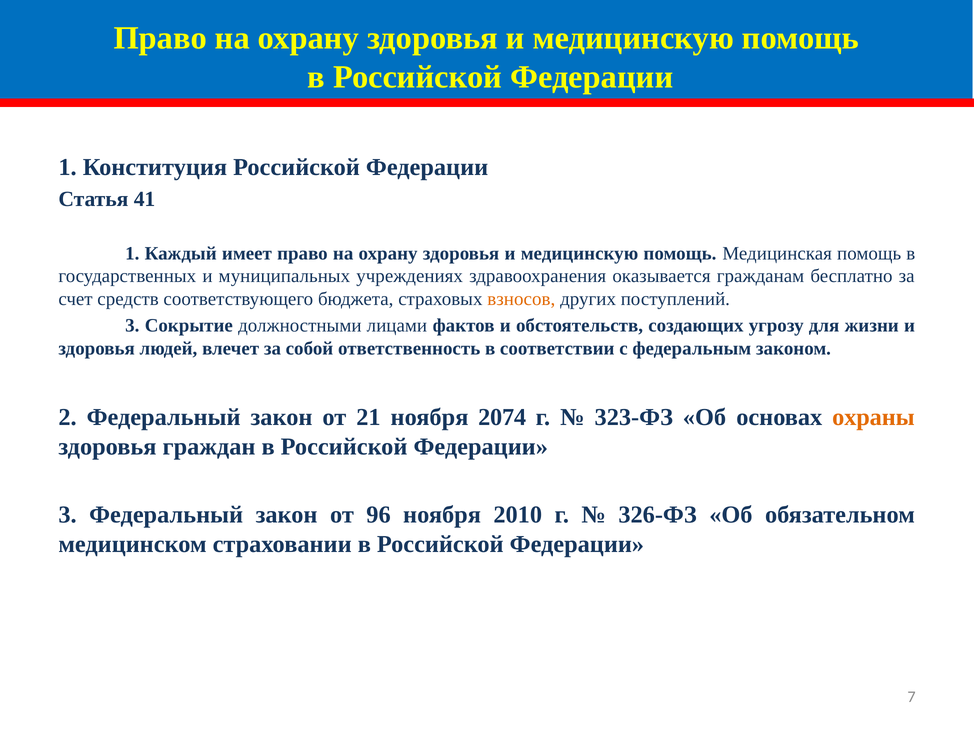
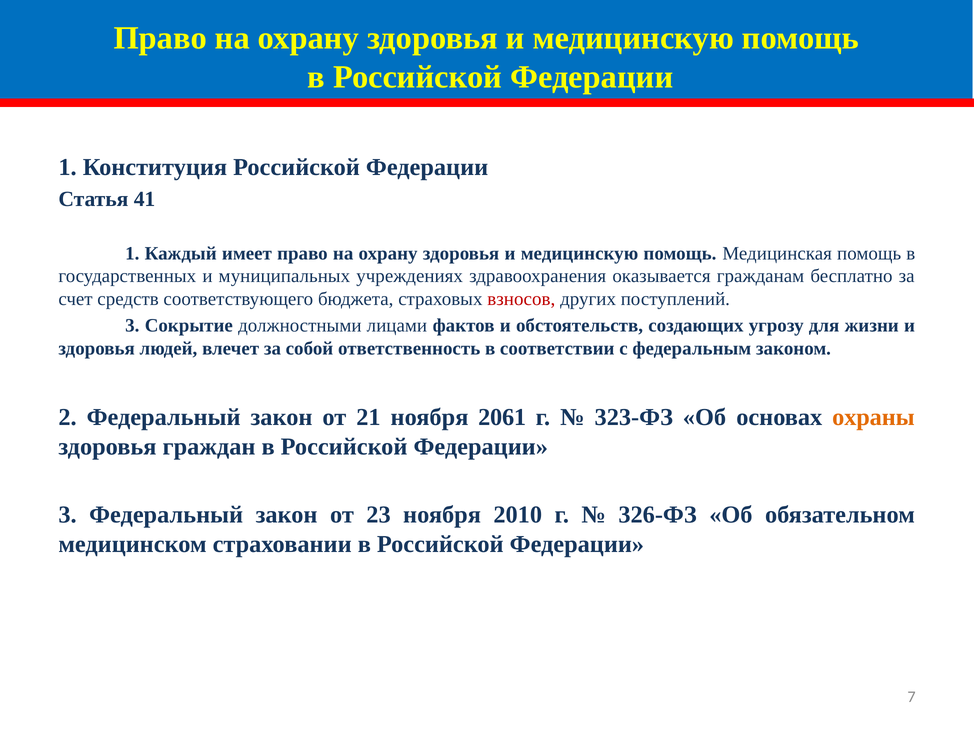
взносов colour: orange -> red (521, 299)
2074: 2074 -> 2061 (502, 418)
96: 96 -> 23 (379, 515)
